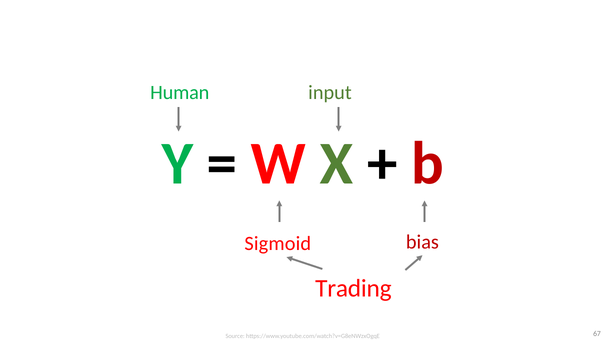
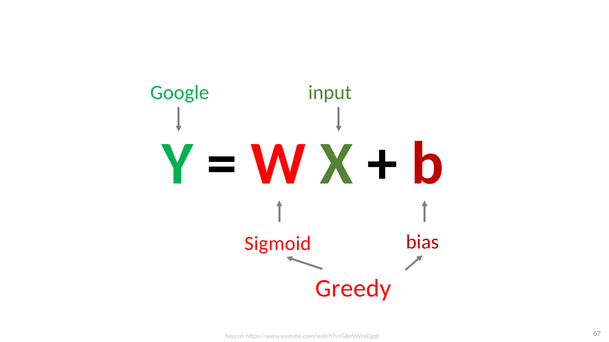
Human: Human -> Google (180, 93)
Trading: Trading -> Greedy (353, 289)
